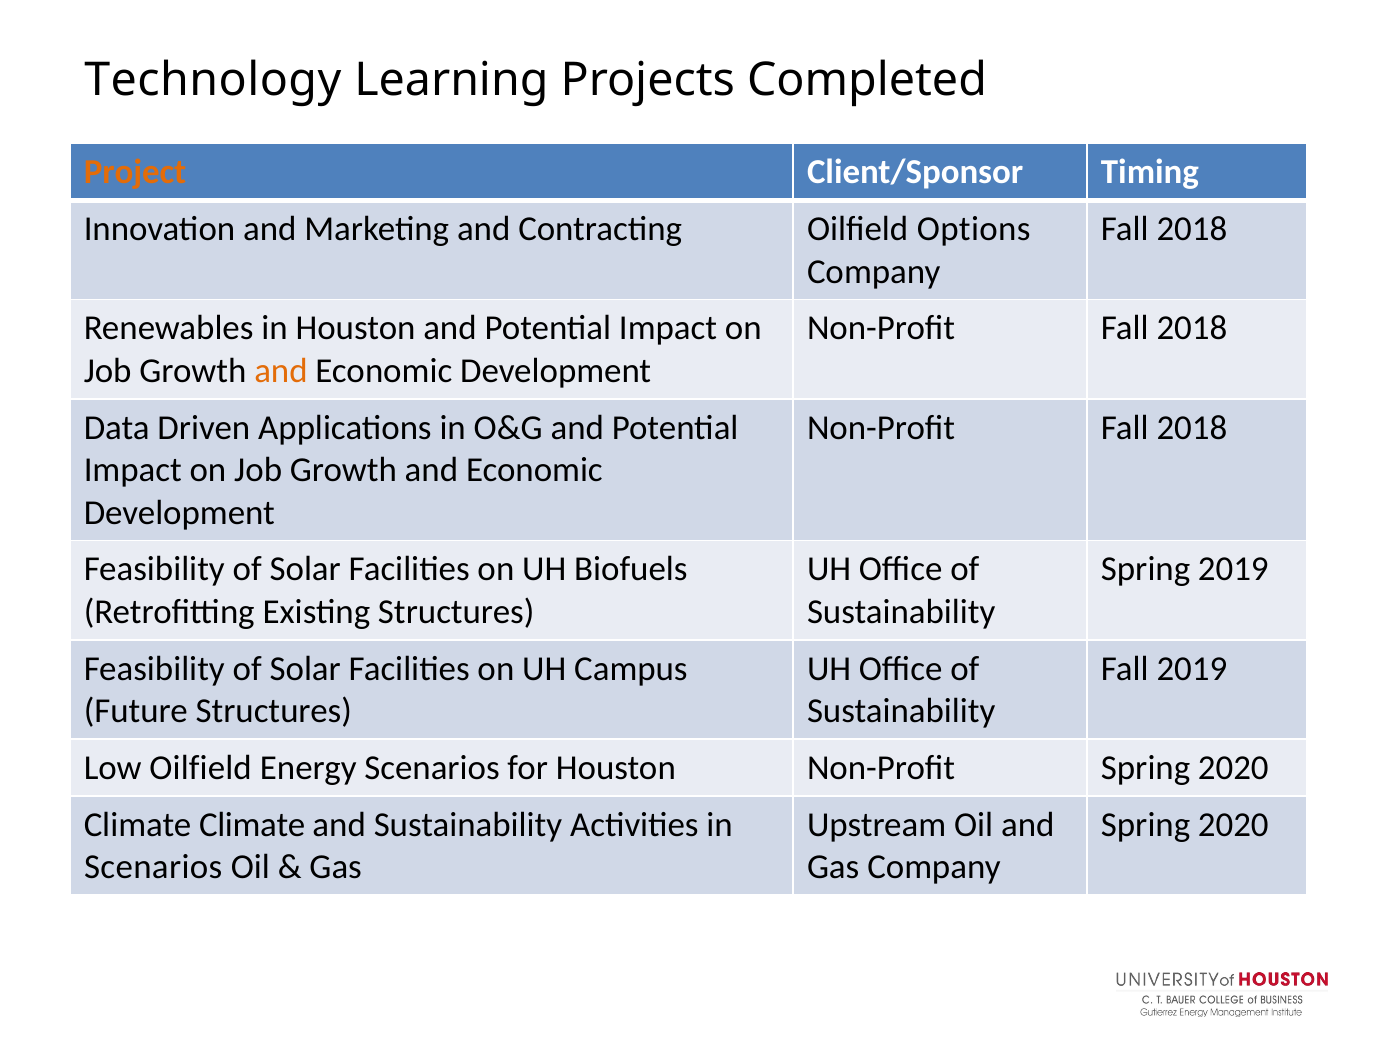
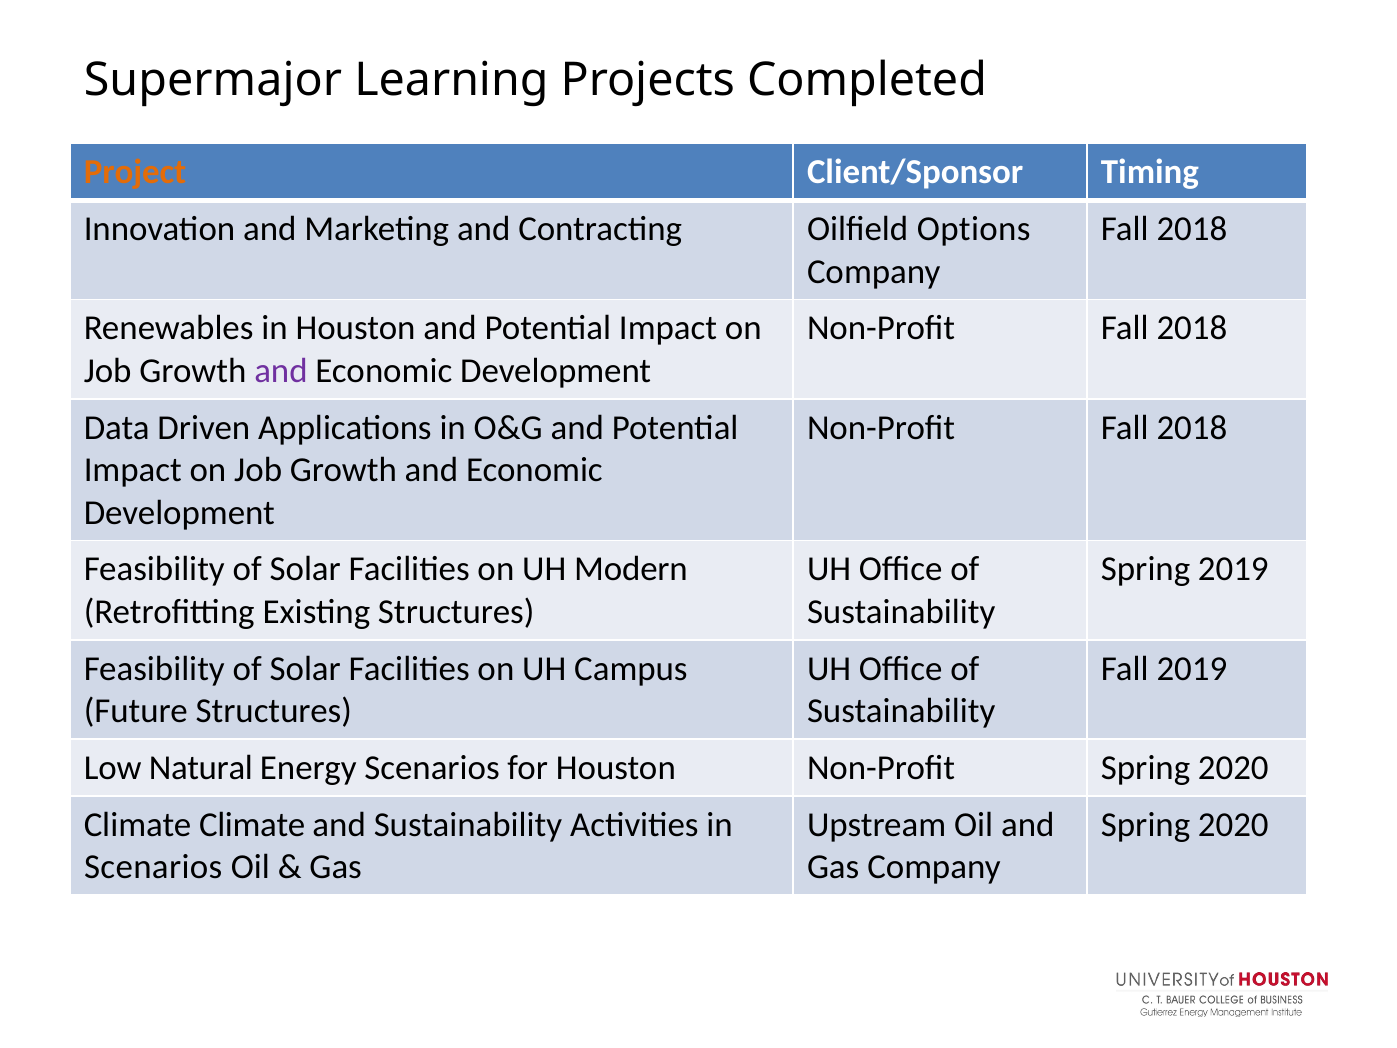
Technology: Technology -> Supermajor (213, 80)
and colour: orange -> purple (281, 371)
Biofuels: Biofuels -> Modern (631, 569)
Low Oilfield: Oilfield -> Natural (201, 768)
